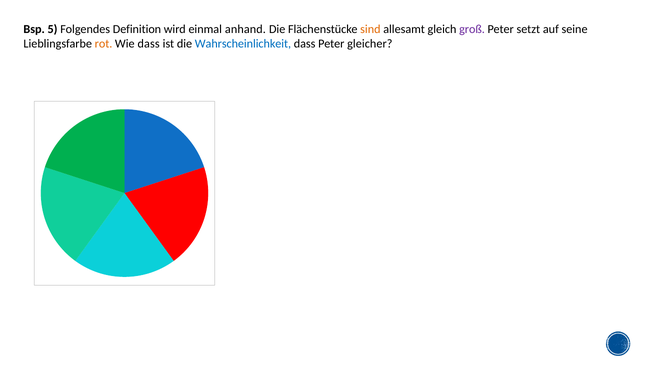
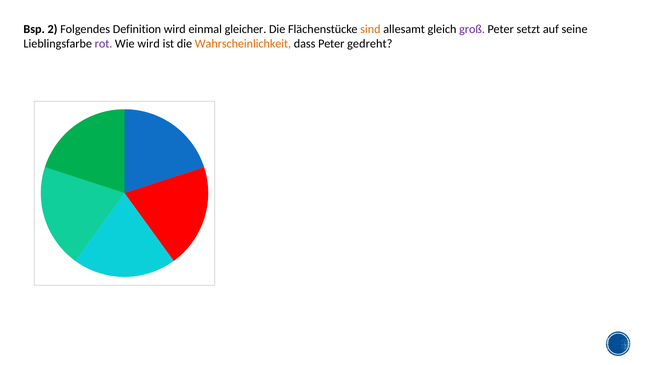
5: 5 -> 2 (53, 29)
anhand: anhand -> gleicher (246, 29)
rot colour: orange -> purple (104, 44)
Wie dass: dass -> wird (149, 44)
Wahrscheinlichkeit colour: blue -> orange (243, 44)
gleicher: gleicher -> gedreht (370, 44)
